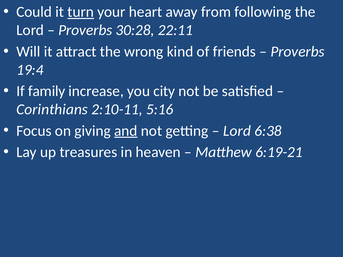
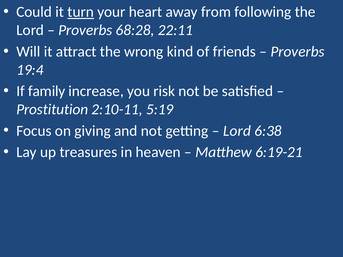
30:28: 30:28 -> 68:28 (135, 30)
city: city -> risk (164, 91)
Corinthians: Corinthians -> Prostitution (52, 110)
5:16: 5:16 -> 5:19 (160, 110)
and underline: present -> none (126, 131)
